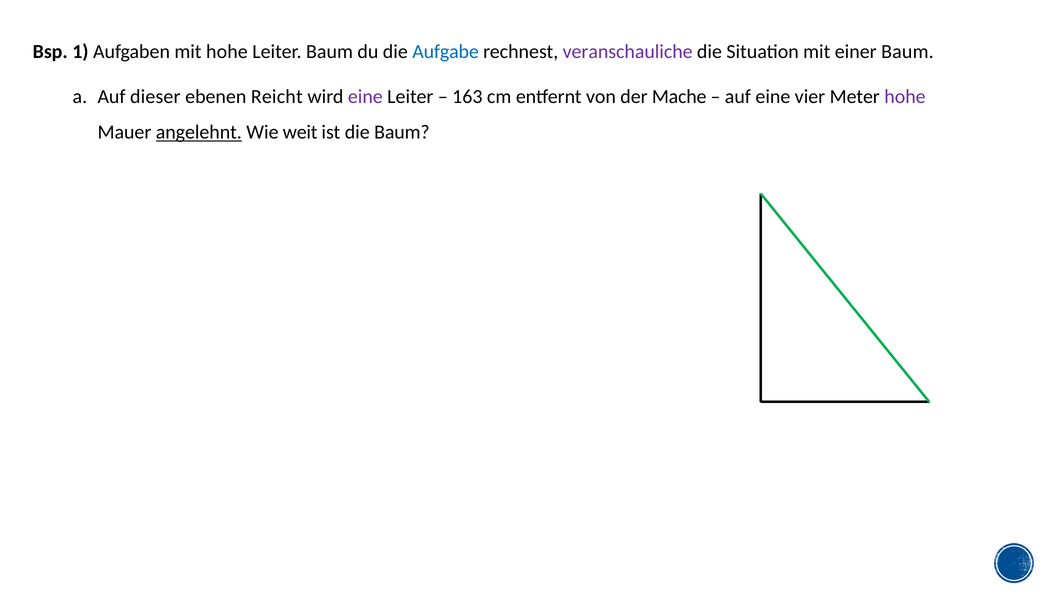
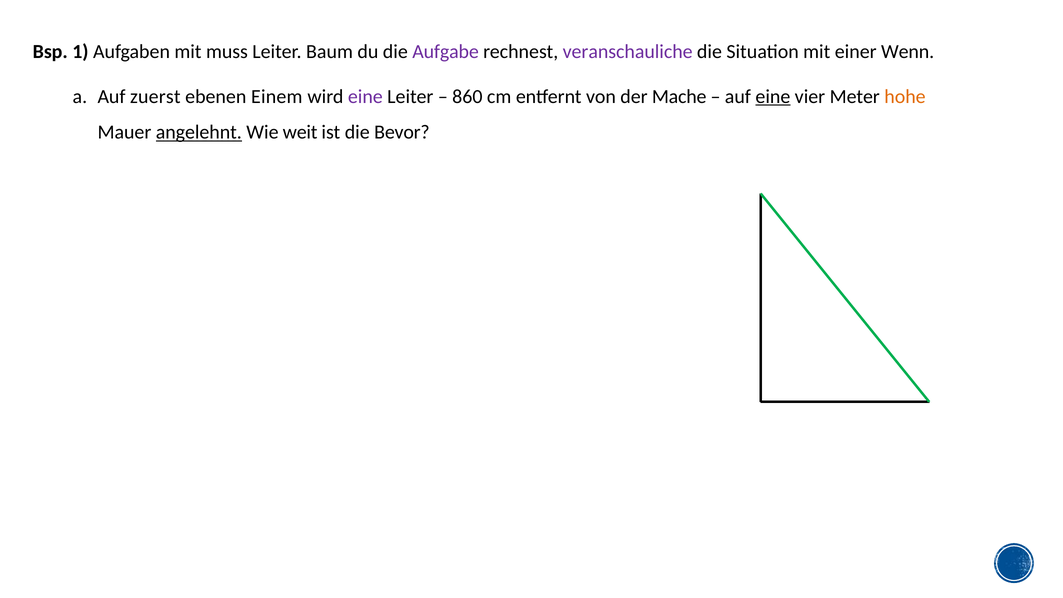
mit hohe: hohe -> muss (227, 52)
Aufgabe colour: blue -> purple (446, 52)
einer Baum: Baum -> Wenn (908, 52)
dieser: dieser -> zuerst (155, 96)
Reicht: Reicht -> Einem (277, 96)
163: 163 -> 860 (467, 96)
eine underline: none -> present (773, 96)
hohe colour: purple -> orange (905, 96)
die Baum: Baum -> Bevor (402, 132)
